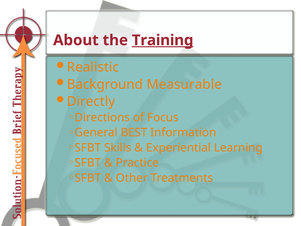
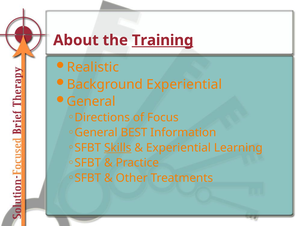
Background Measurable: Measurable -> Experiential (184, 84)
Directly: Directly -> General (91, 101)
Skills underline: none -> present (118, 148)
